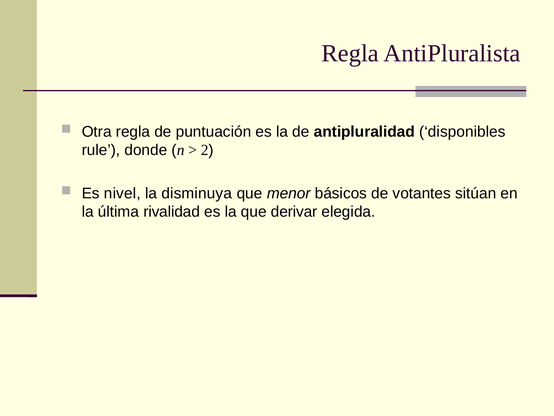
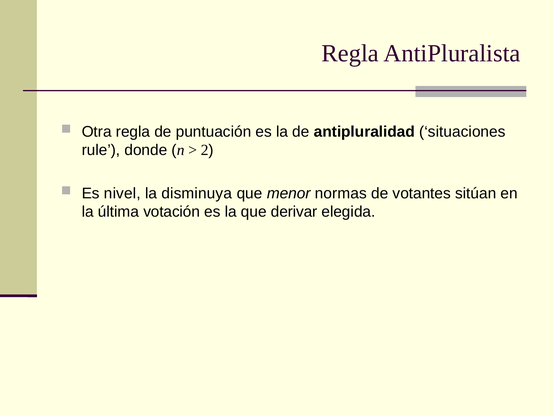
disponibles: disponibles -> situaciones (462, 132)
básicos: básicos -> normas (341, 193)
rivalidad: rivalidad -> votación (172, 212)
